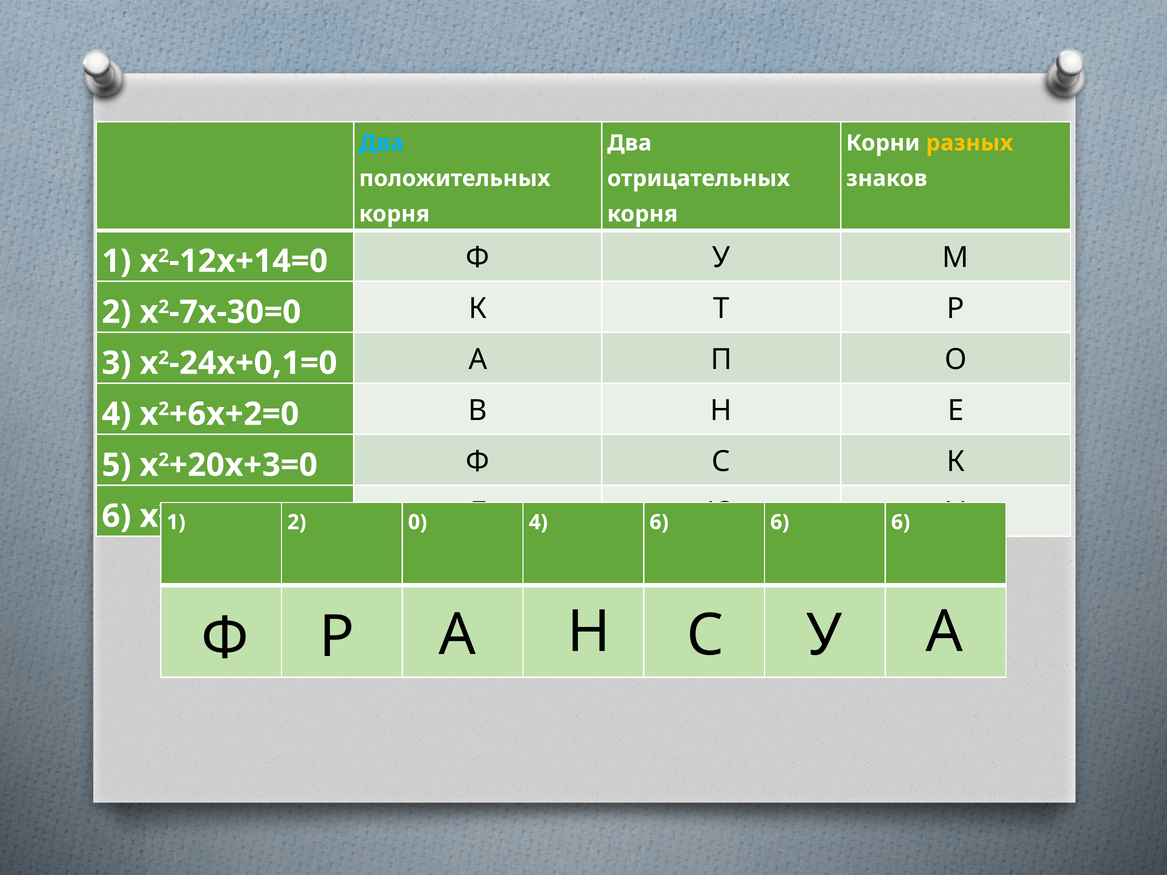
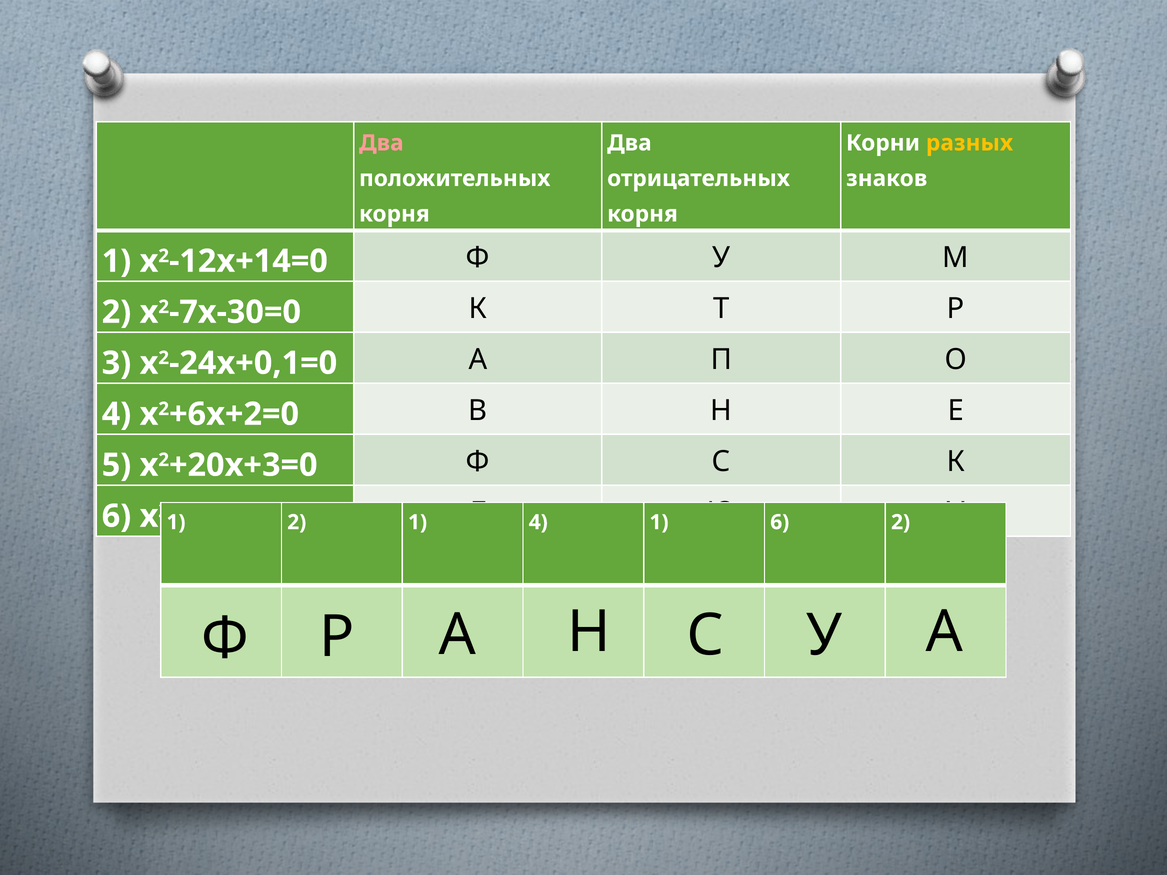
Два colour: light blue -> pink (381, 143)
0: 0 -> 1 (418, 522)
4 6: 6 -> 1 (659, 522)
6: 6 -> 2 (901, 522)
